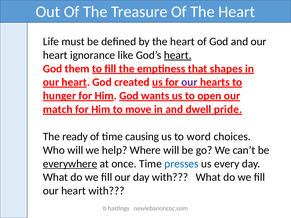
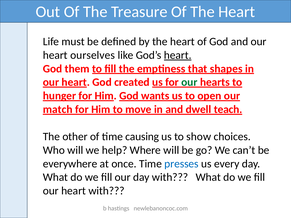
ignorance: ignorance -> ourselves (93, 55)
our colour: purple -> green (189, 82)
pride: pride -> teach (228, 110)
ready: ready -> other (75, 137)
word: word -> show (199, 137)
everywhere underline: present -> none (70, 164)
